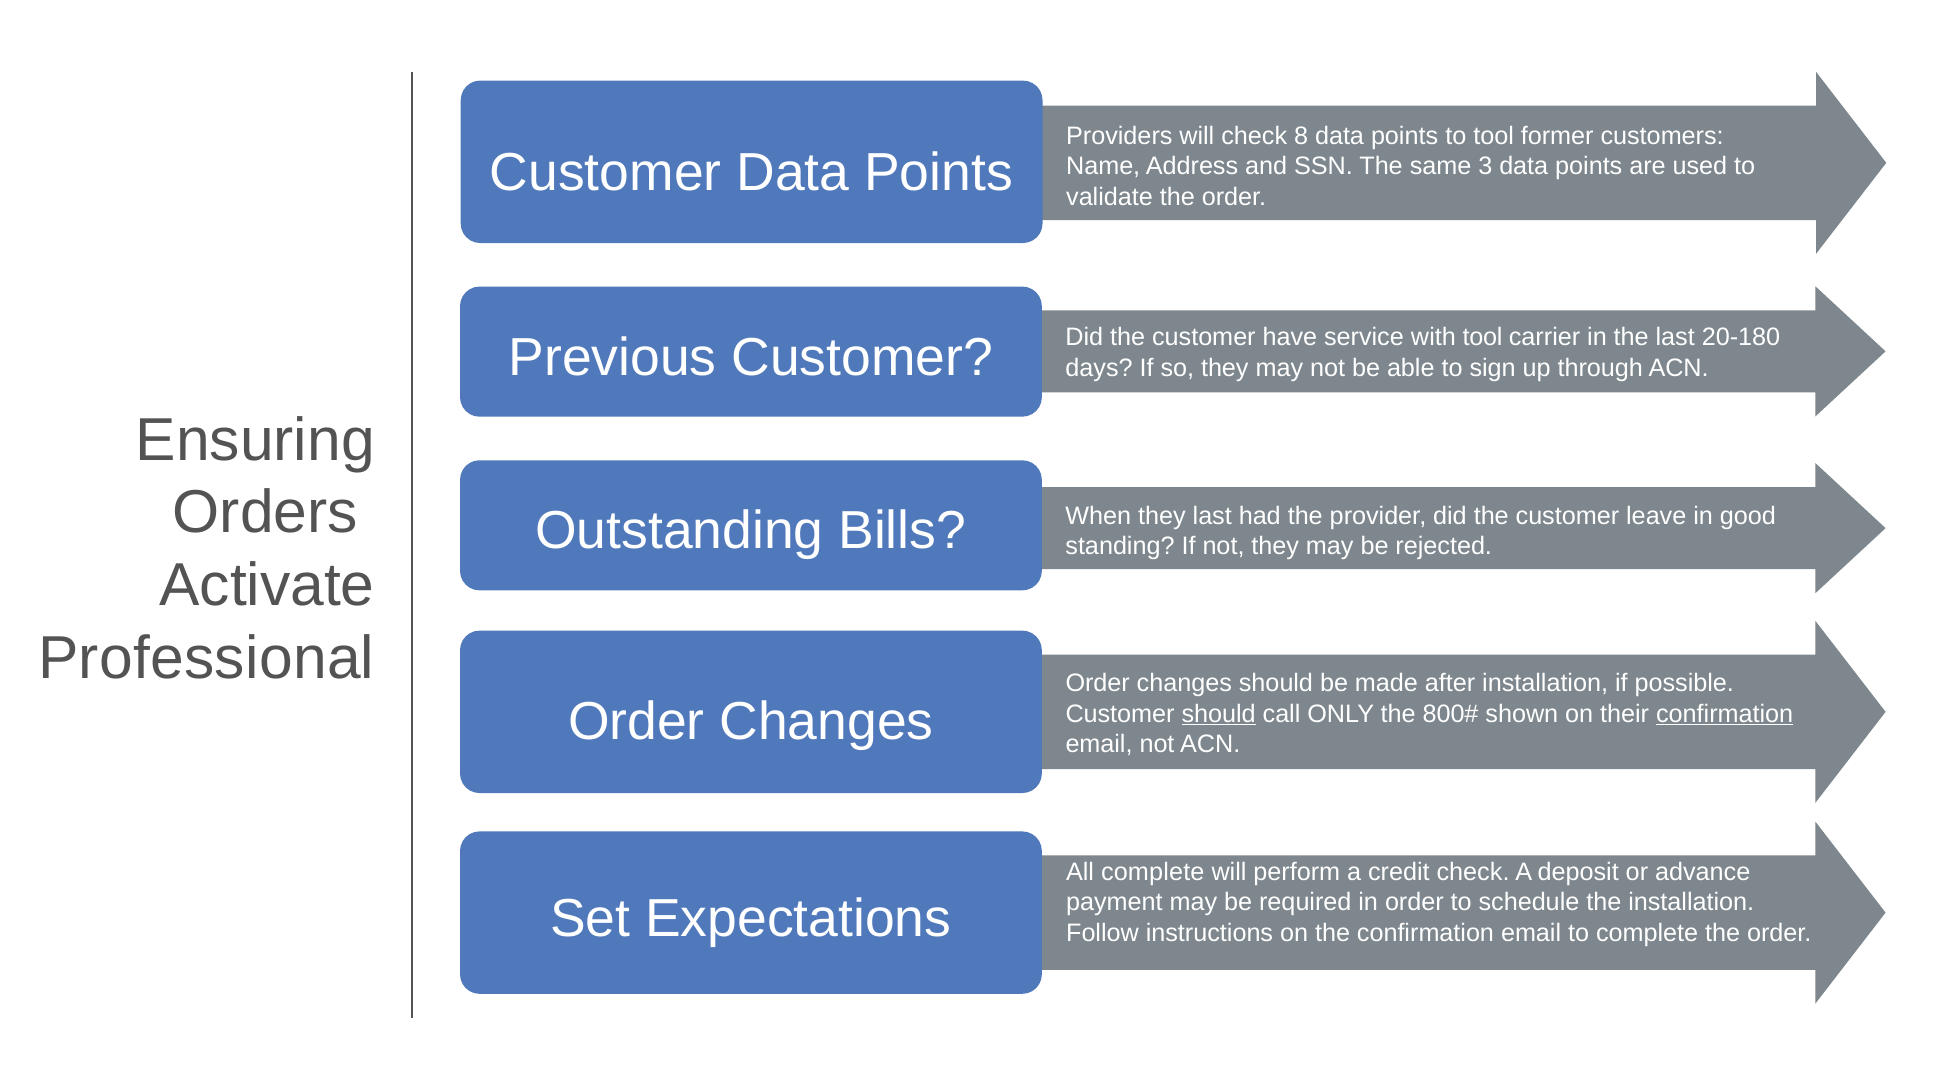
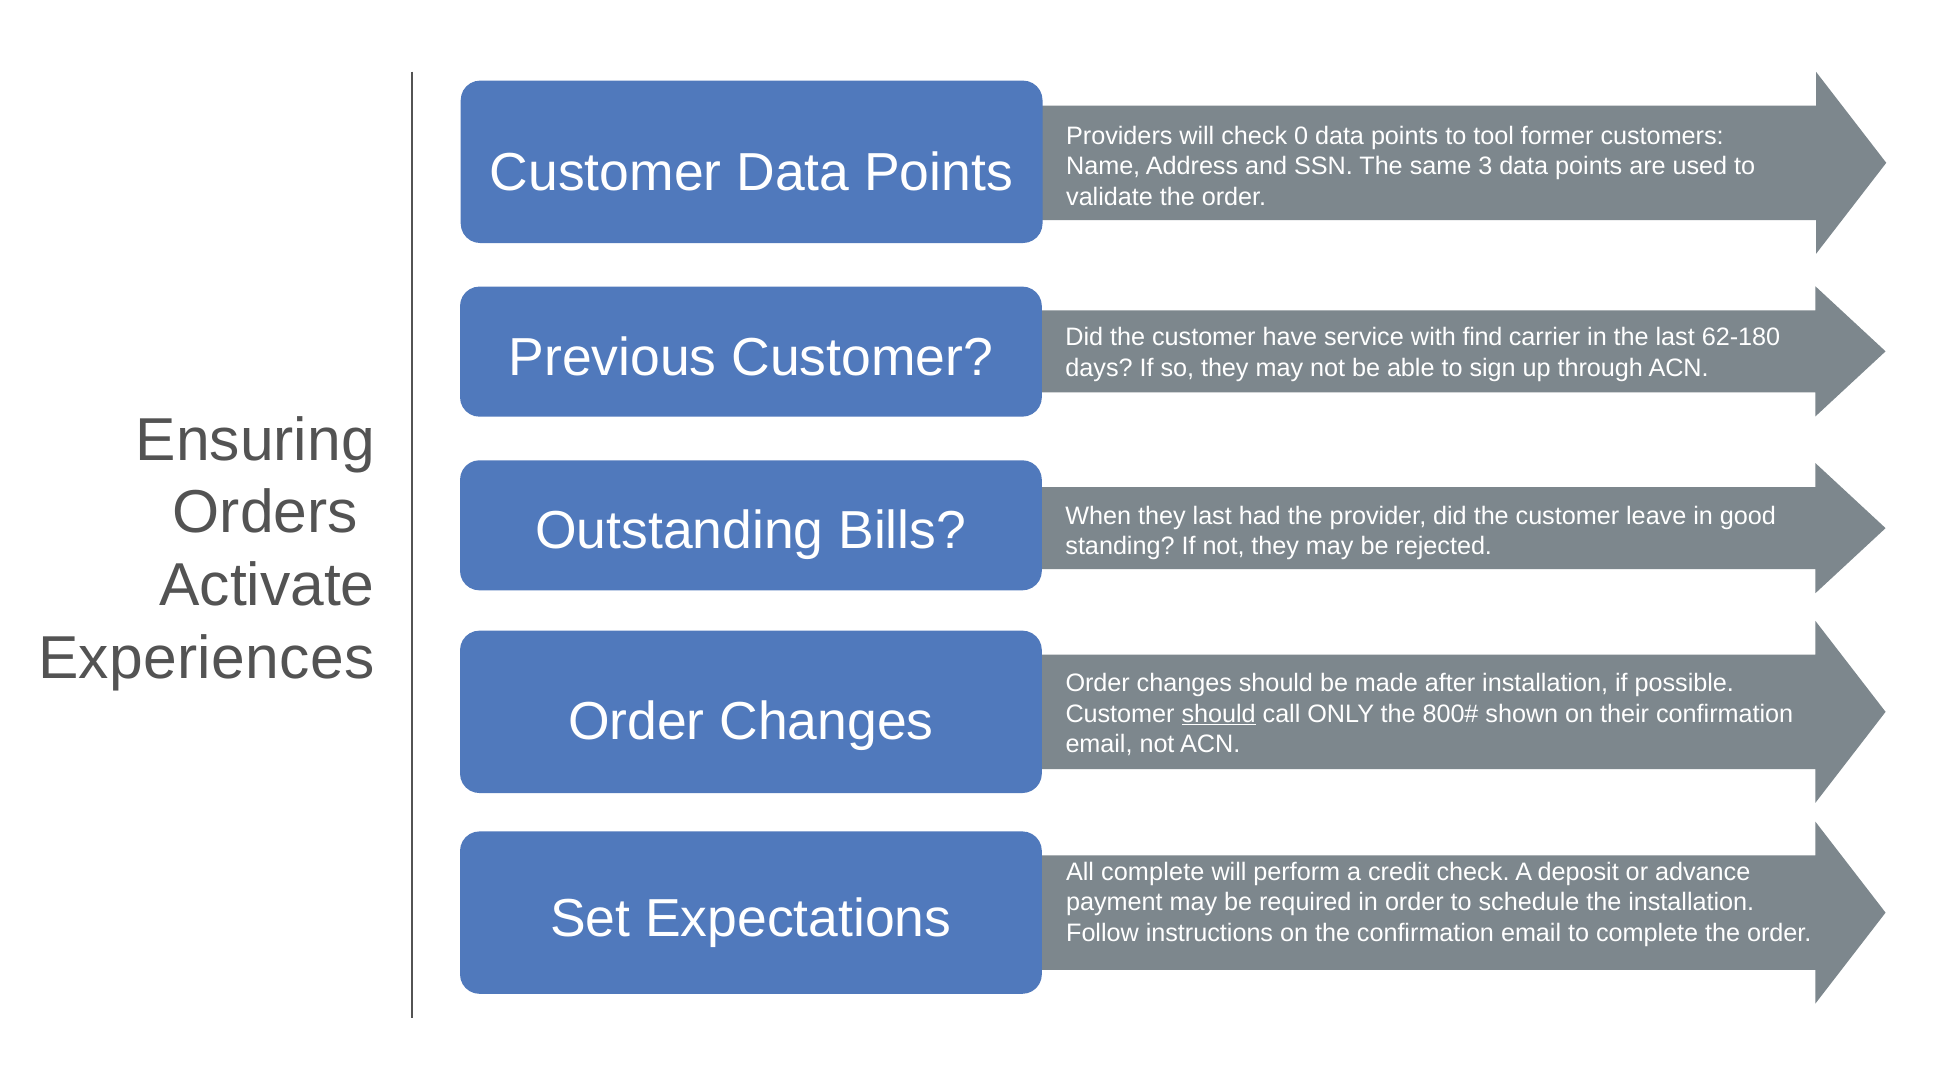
8: 8 -> 0 (1301, 136)
with tool: tool -> find (1482, 337)
20-180: 20-180 -> 62-180 (1741, 337)
Professional: Professional -> Experiences (206, 658)
confirmation underline: present -> none (1725, 713)
